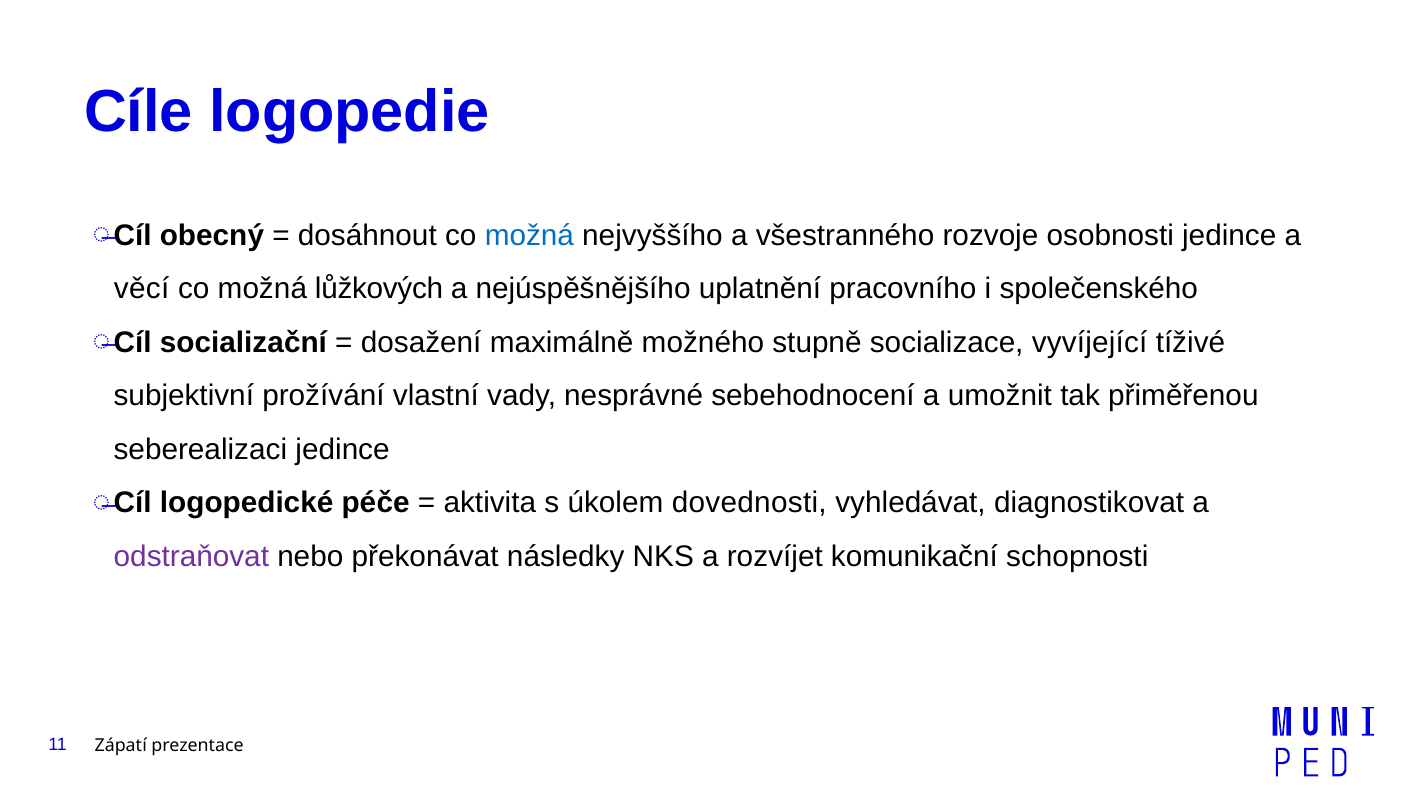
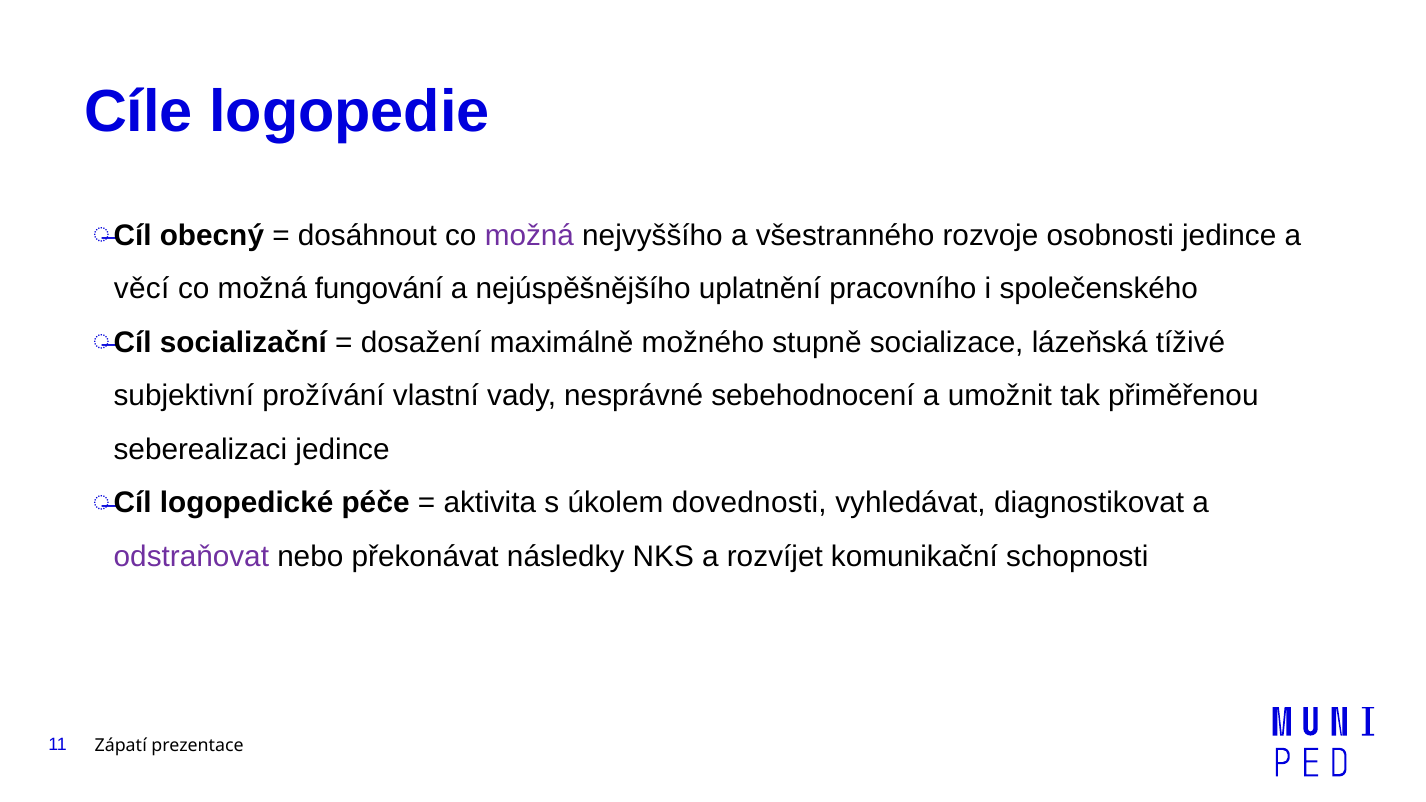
možná colour: blue -> purple (529, 236)
lůžkových: lůžkových -> fungování (379, 289)
vyvíjející: vyvíjející -> lázeňská (1090, 343)
